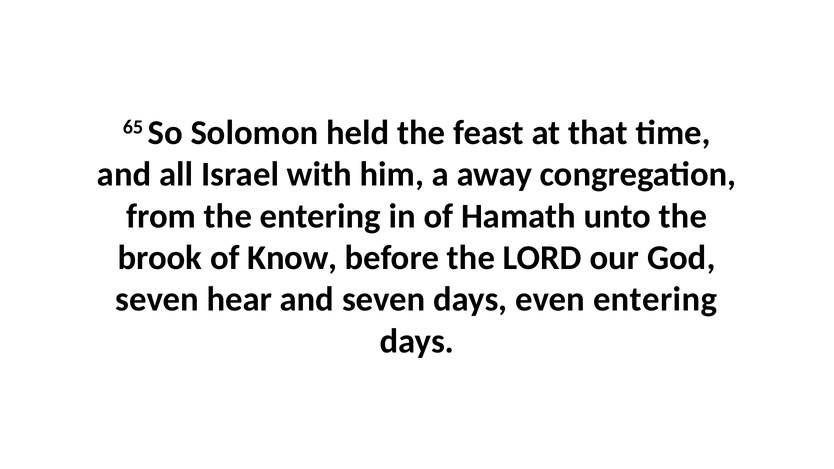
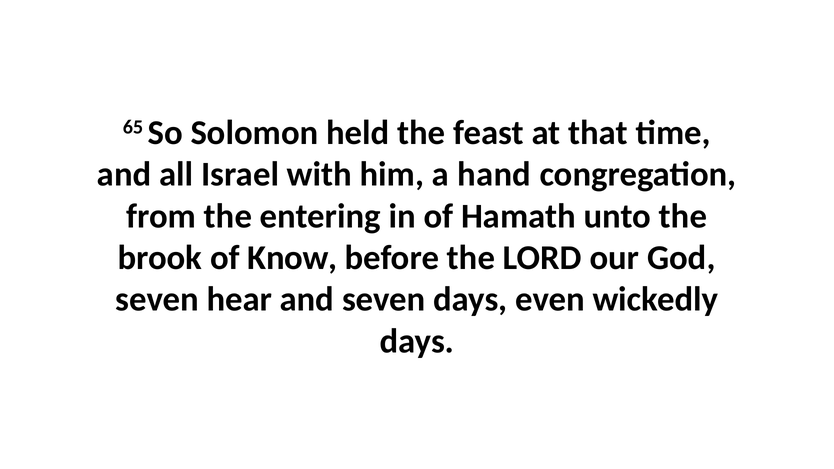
away: away -> hand (494, 174)
even entering: entering -> wickedly (655, 300)
